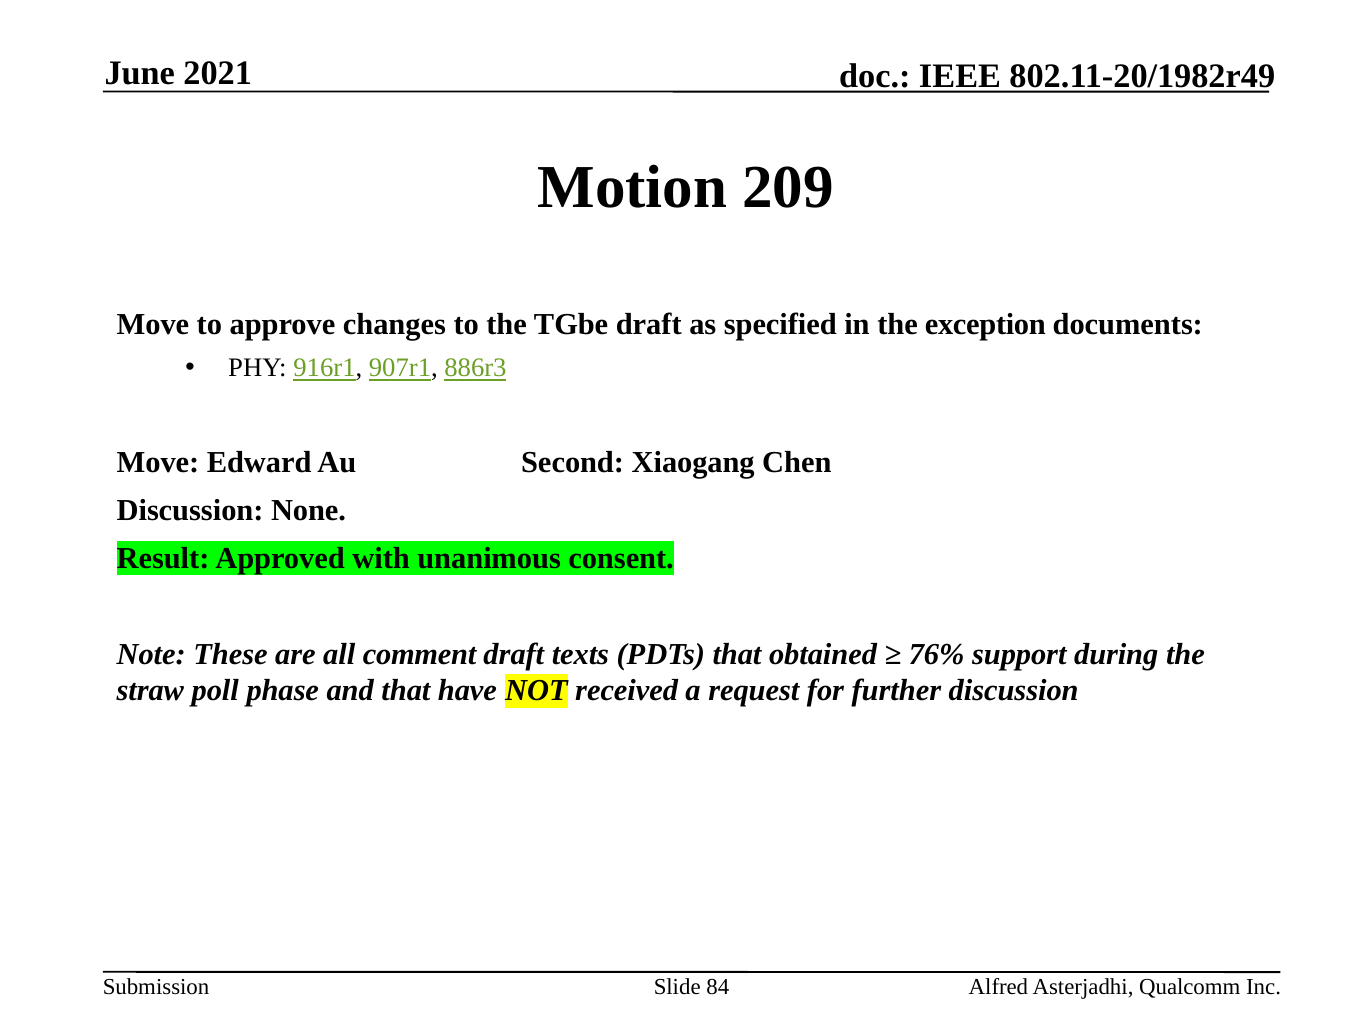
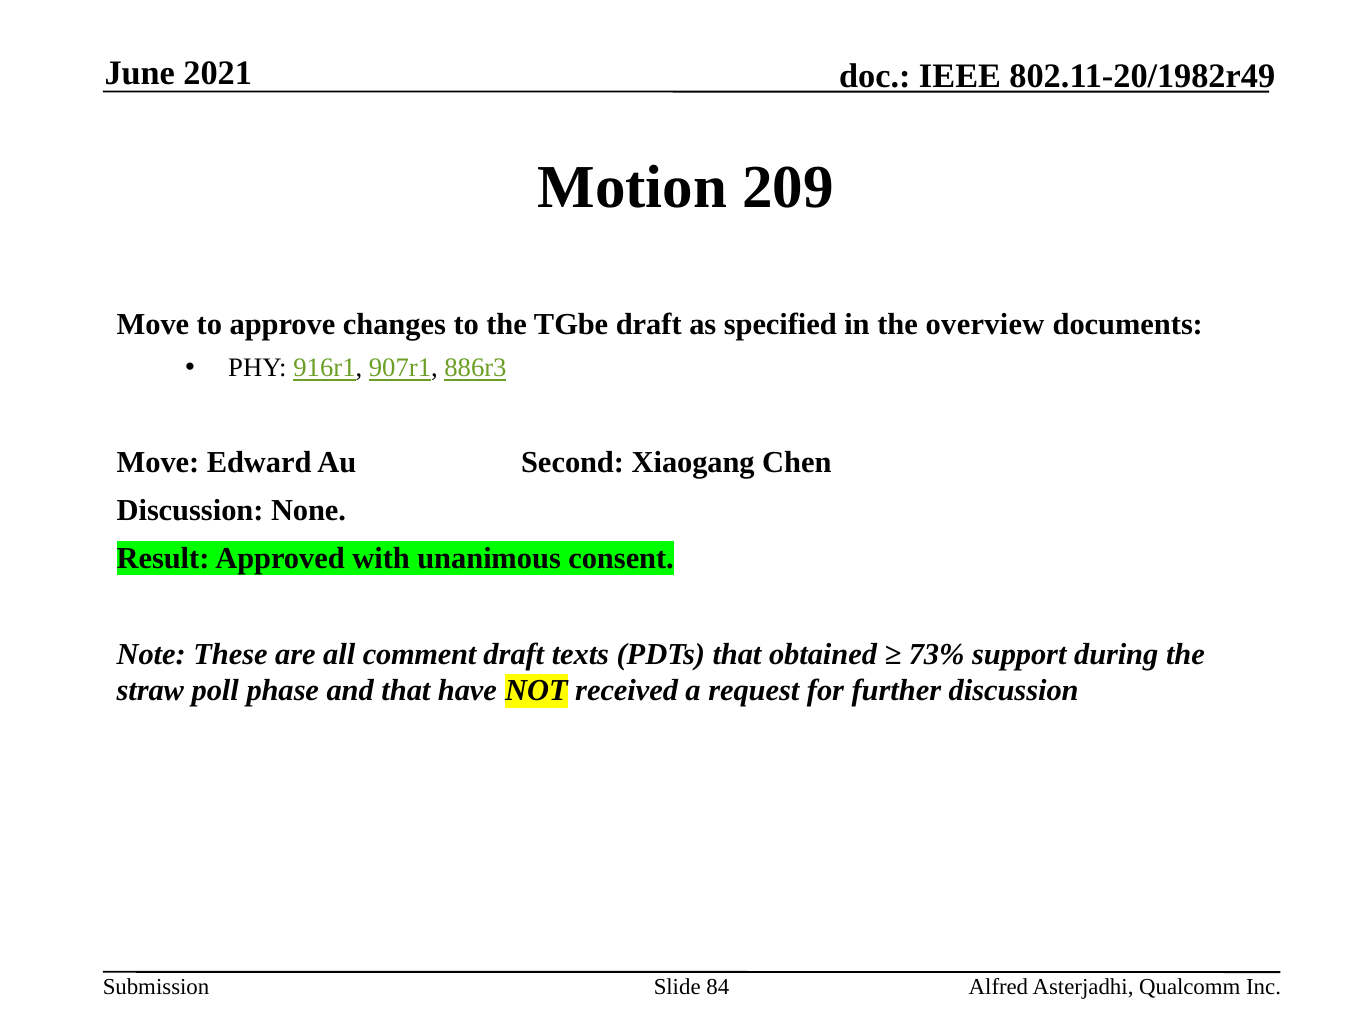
exception: exception -> overview (985, 325)
76%: 76% -> 73% (937, 654)
